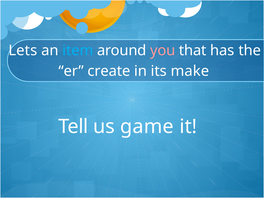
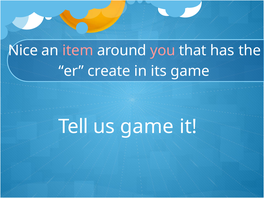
Lets: Lets -> Nice (23, 51)
item colour: light blue -> pink (78, 51)
its make: make -> game (190, 71)
